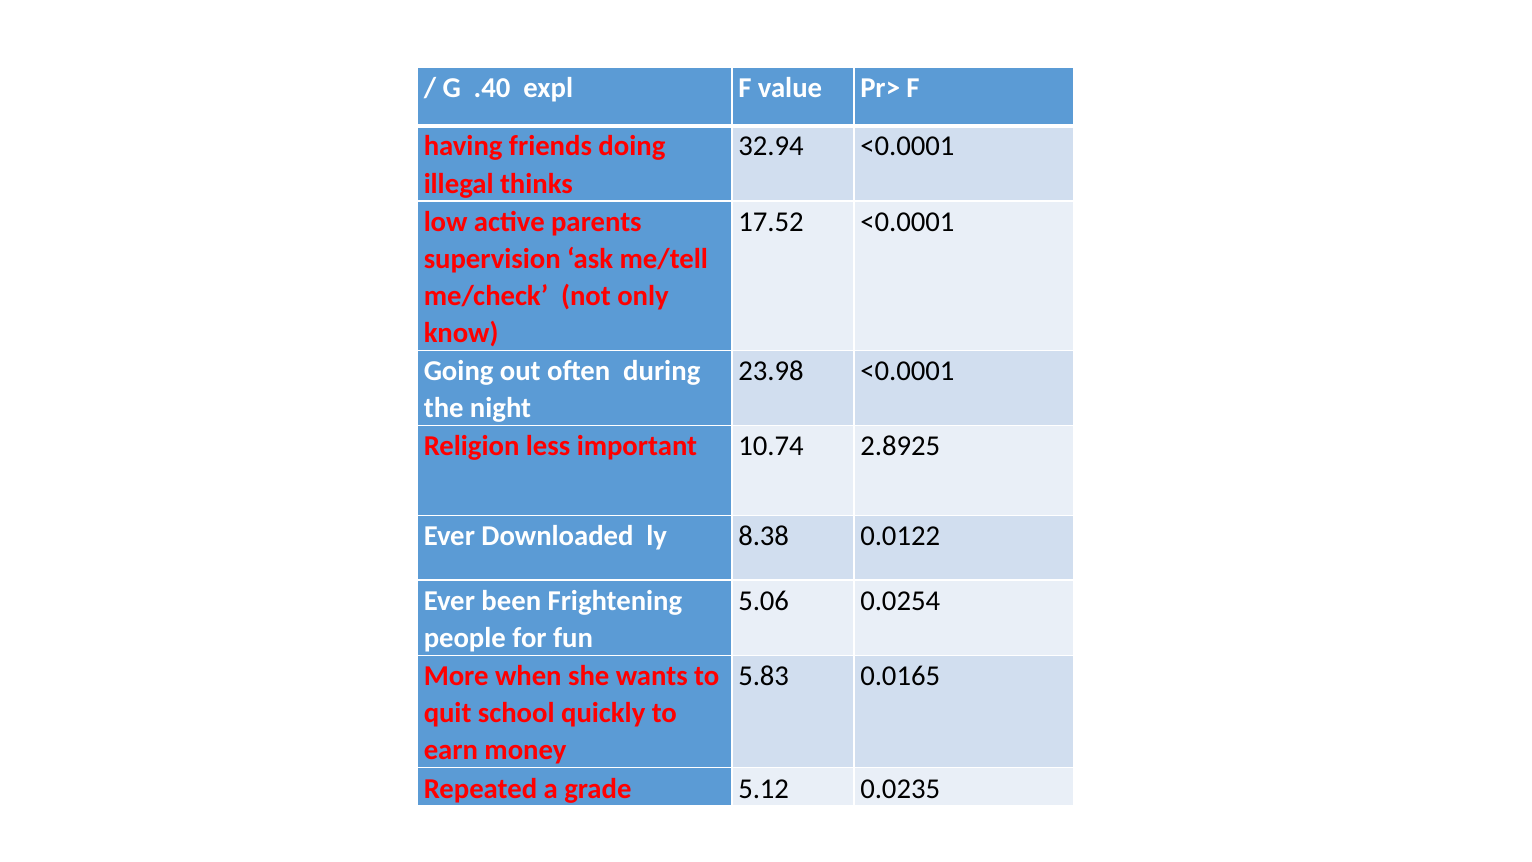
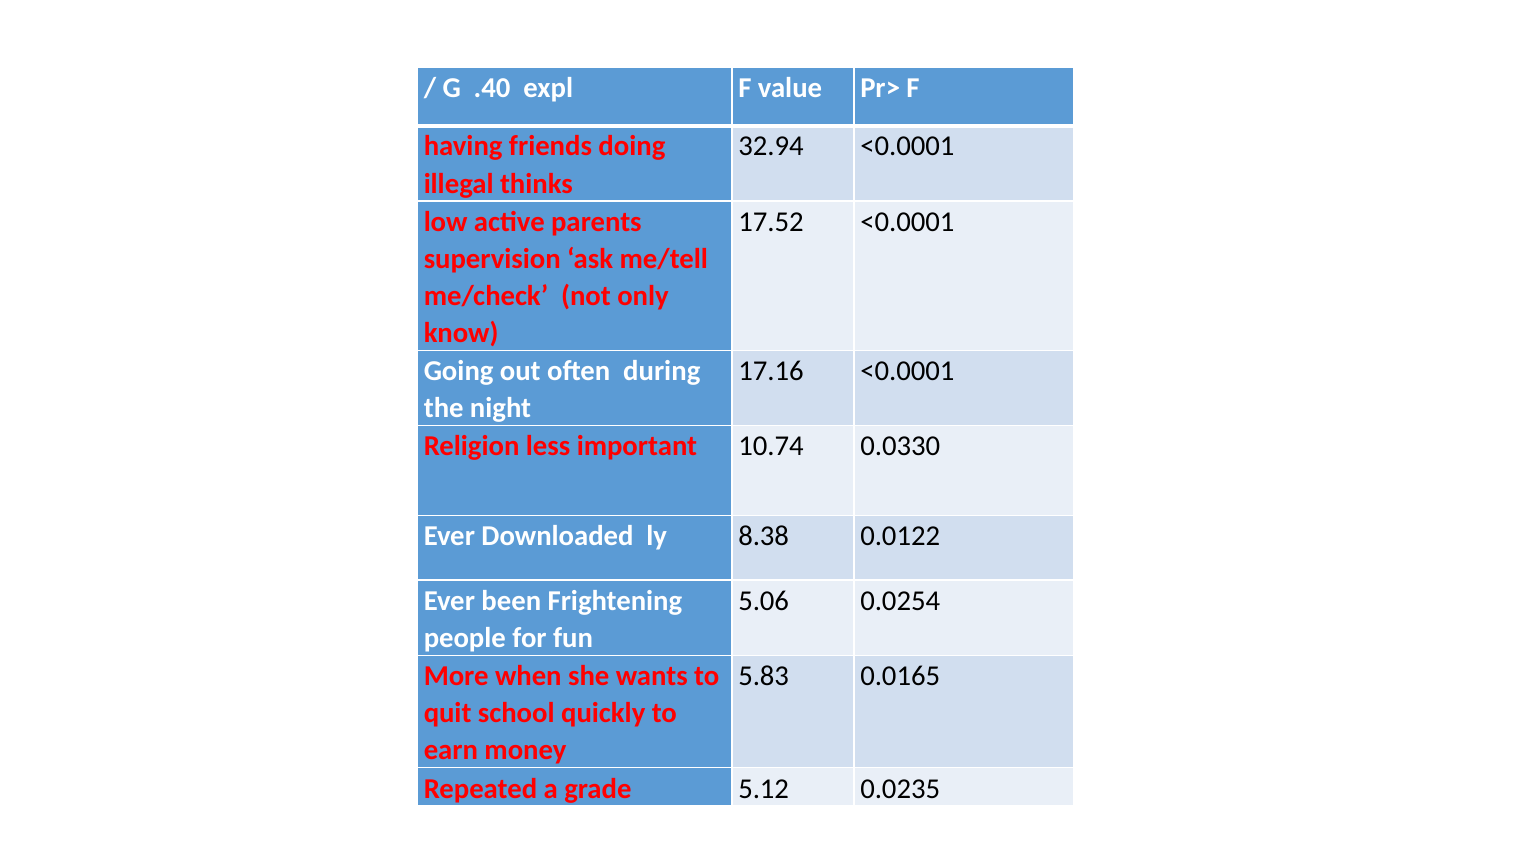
23.98: 23.98 -> 17.16 (771, 371)
2.8925: 2.8925 -> 0.0330 (900, 446)
